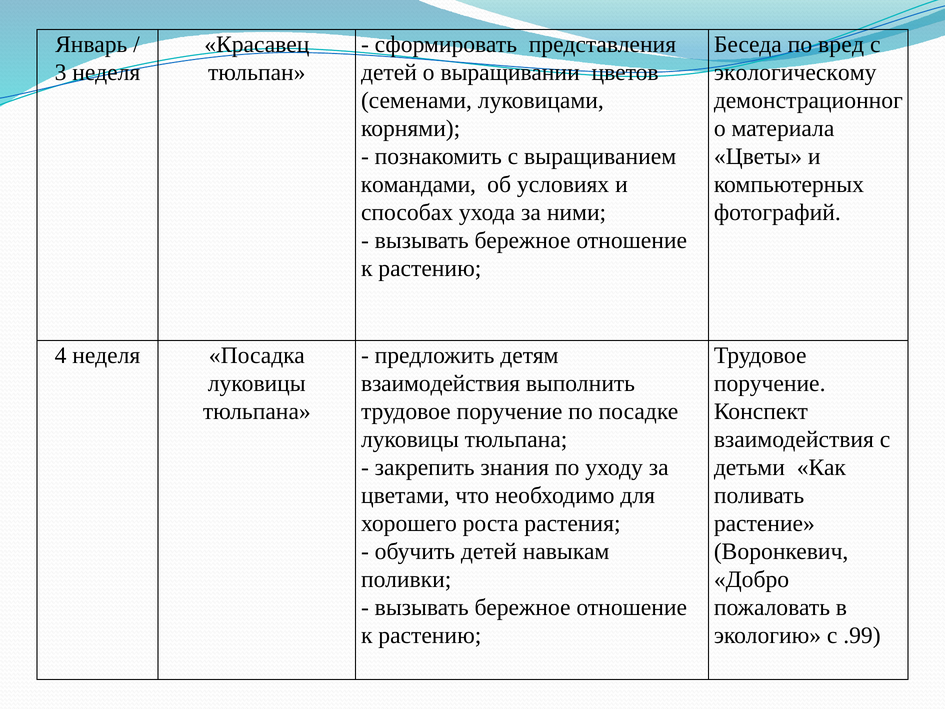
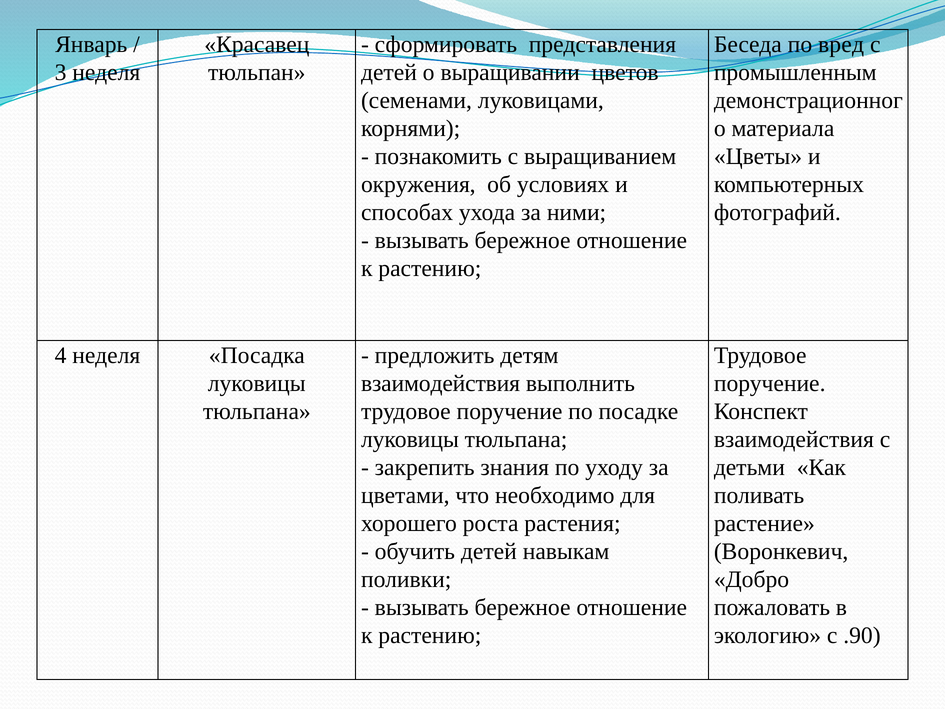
экологическому: экологическому -> промышленным (795, 73)
командами: командами -> окружения (418, 185)
.99: .99 -> .90 (862, 635)
